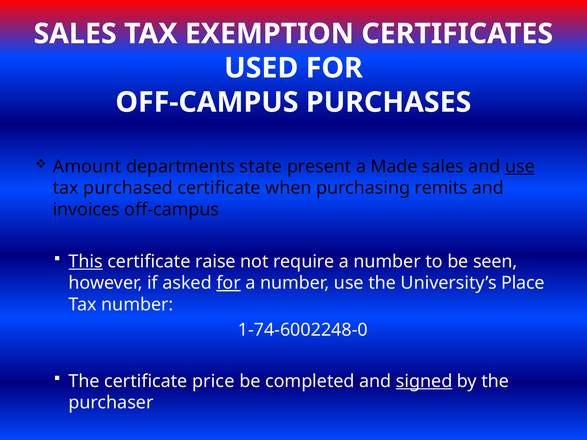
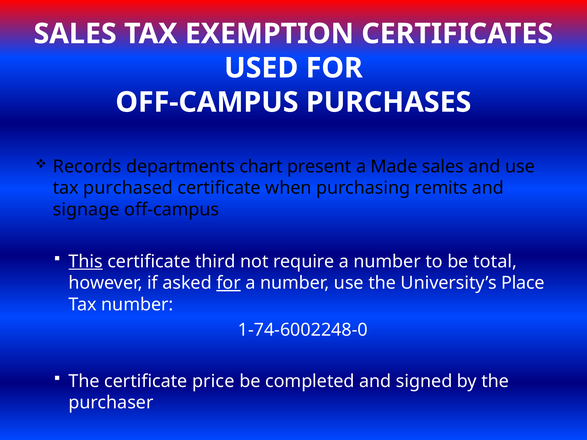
Amount: Amount -> Records (87, 167)
state: state -> chart (261, 167)
use underline: present -> none (520, 167)
invoices: invoices -> signage (86, 210)
raise: raise -> third (215, 262)
seen: seen -> total (495, 262)
signed underline: present -> none (424, 381)
